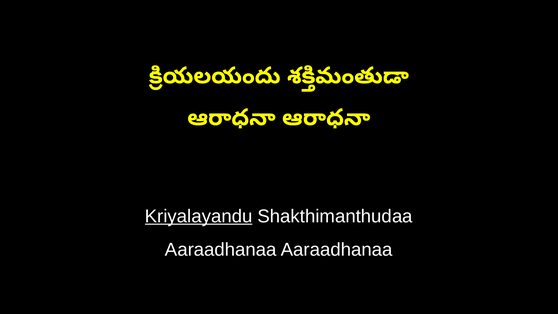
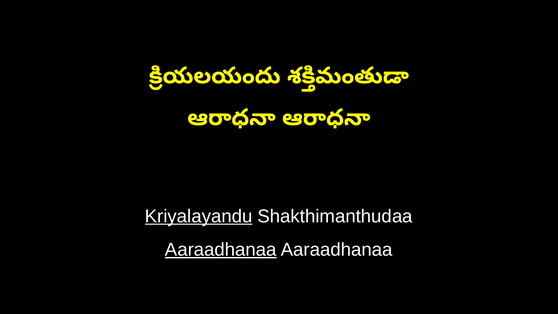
Aaraadhanaa underline: none -> present (221, 250)
